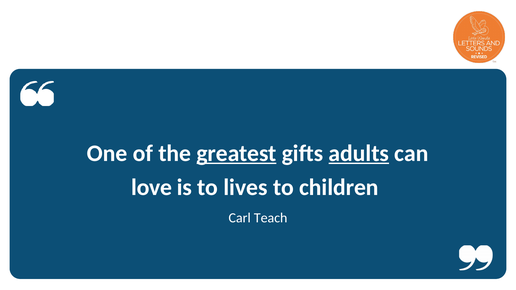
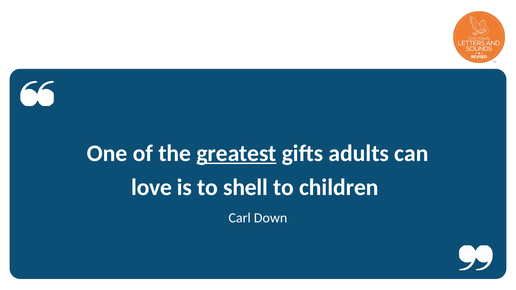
adults underline: present -> none (359, 153)
lives: lives -> shell (246, 187)
Teach: Teach -> Down (271, 218)
